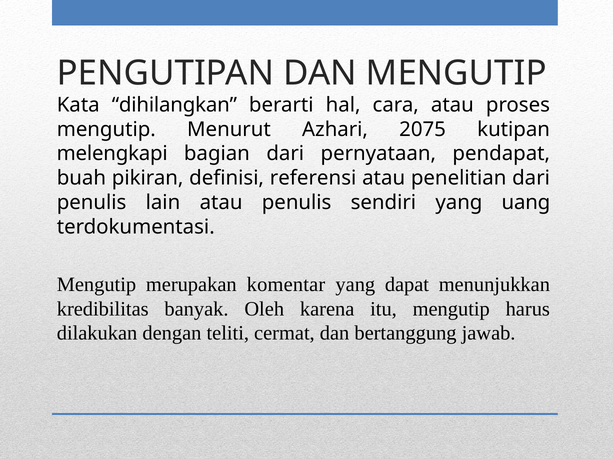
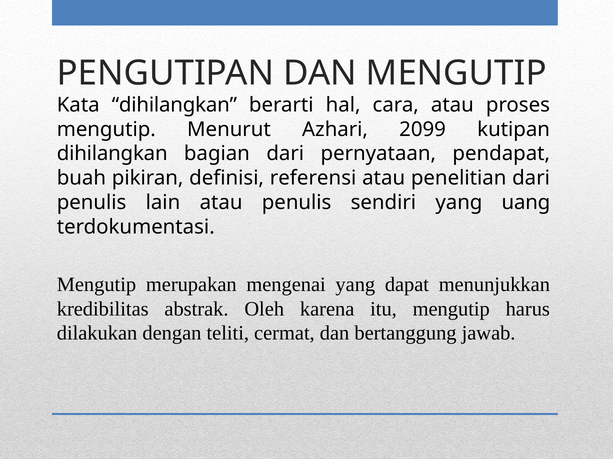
2075: 2075 -> 2099 (423, 129)
melengkapi: melengkapi -> dihilangkan (112, 154)
komentar: komentar -> mengenai (286, 285)
banyak: banyak -> abstrak (197, 309)
